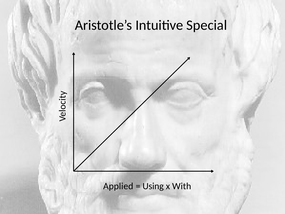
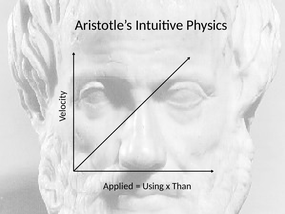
Special: Special -> Physics (207, 25)
With: With -> Than (182, 186)
